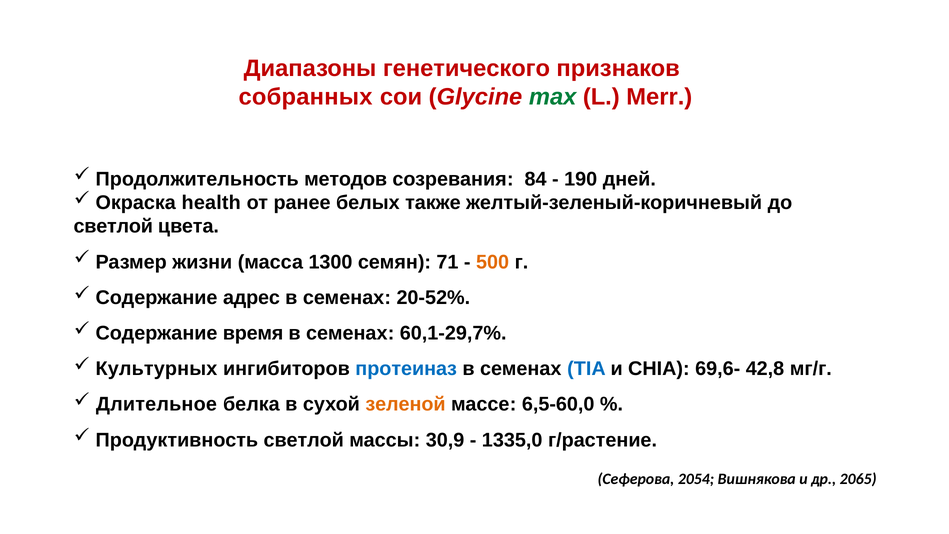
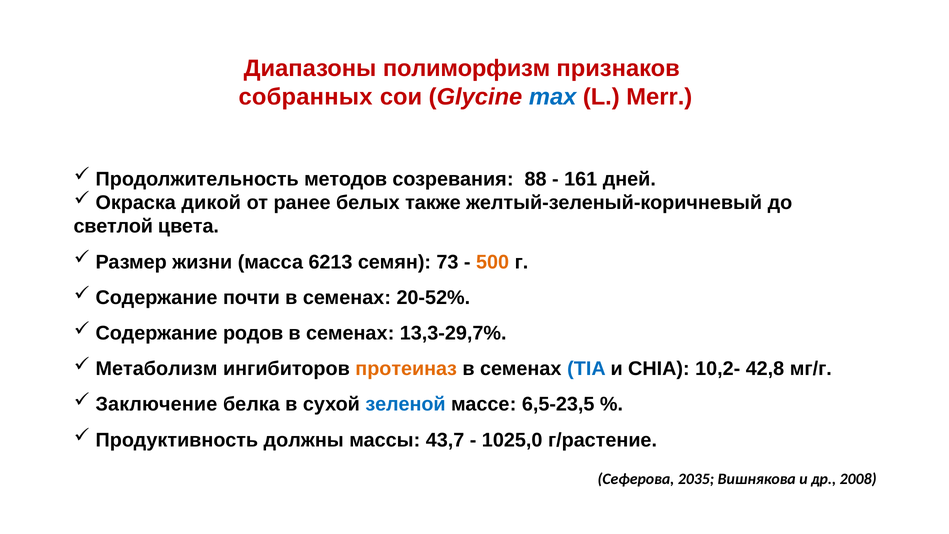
генетического: генетического -> полиморфизм (467, 68)
max colour: green -> blue (553, 97)
84: 84 -> 88 (536, 179)
190: 190 -> 161 (581, 179)
health: health -> дикой (211, 203)
1300: 1300 -> 6213 (330, 262)
71: 71 -> 73 (447, 262)
адрес: адрес -> почти (251, 298)
время: время -> родов (253, 333)
60,1-29,7%: 60,1-29,7% -> 13,3-29,7% (453, 333)
Культурных: Культурных -> Метаболизм (157, 369)
протеиназ colour: blue -> orange (406, 369)
69,6-: 69,6- -> 10,2- (718, 369)
Длительное: Длительное -> Заключение (156, 404)
зеленой colour: orange -> blue (406, 404)
6,5-60,0: 6,5-60,0 -> 6,5-23,5 (558, 404)
Продуктивность светлой: светлой -> должны (304, 440)
30,9: 30,9 -> 43,7 (445, 440)
1335,0: 1335,0 -> 1025,0 (512, 440)
2054: 2054 -> 2035 (696, 479)
2065: 2065 -> 2008 (858, 479)
